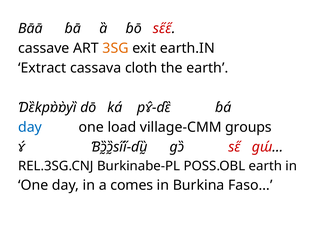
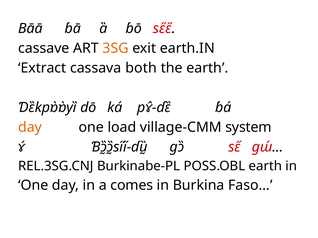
cloth: cloth -> both (141, 68)
day colour: blue -> orange (30, 127)
groups: groups -> system (248, 127)
